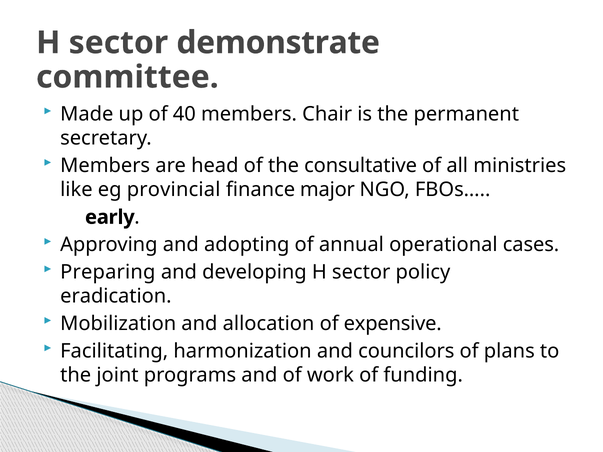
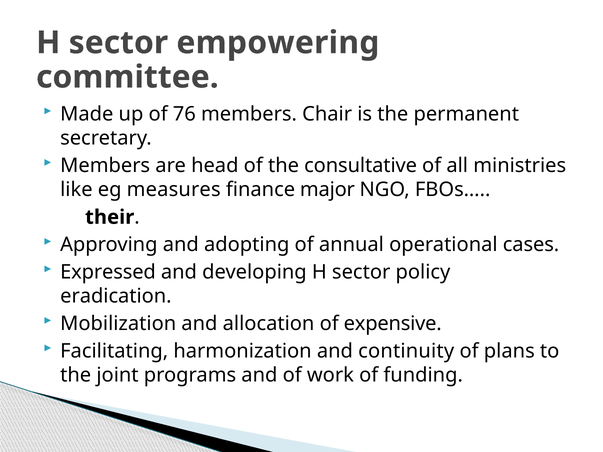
demonstrate: demonstrate -> empowering (278, 43)
40: 40 -> 76 (184, 114)
provincial: provincial -> measures (174, 190)
early: early -> their (110, 217)
Preparing: Preparing -> Expressed (108, 272)
councilors: councilors -> continuity (406, 351)
